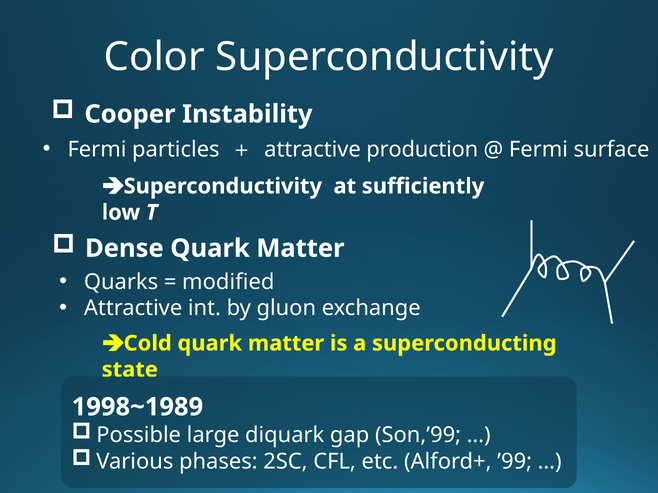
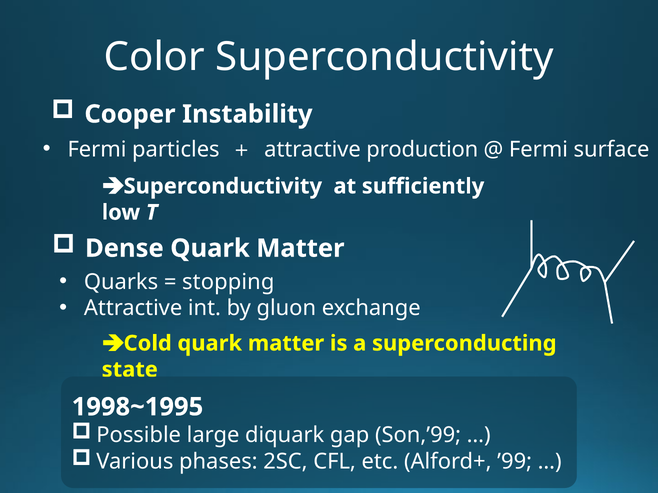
modified: modified -> stopping (228, 282)
1998~1989: 1998~1989 -> 1998~1995 (137, 407)
